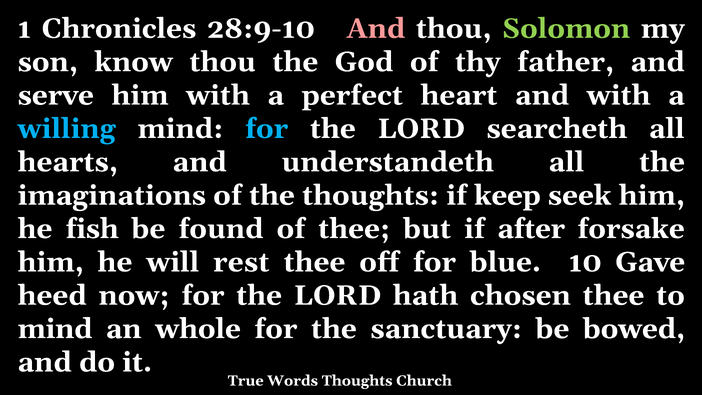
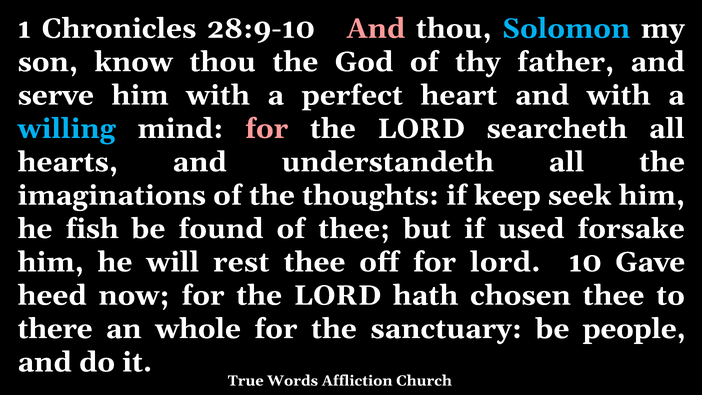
Solomon colour: light green -> light blue (566, 29)
for colour: light blue -> pink (267, 129)
after: after -> used (531, 229)
for blue: blue -> lord (505, 262)
mind: mind -> there (55, 329)
bowed: bowed -> people (634, 329)
Words Thoughts: Thoughts -> Affliction (357, 381)
